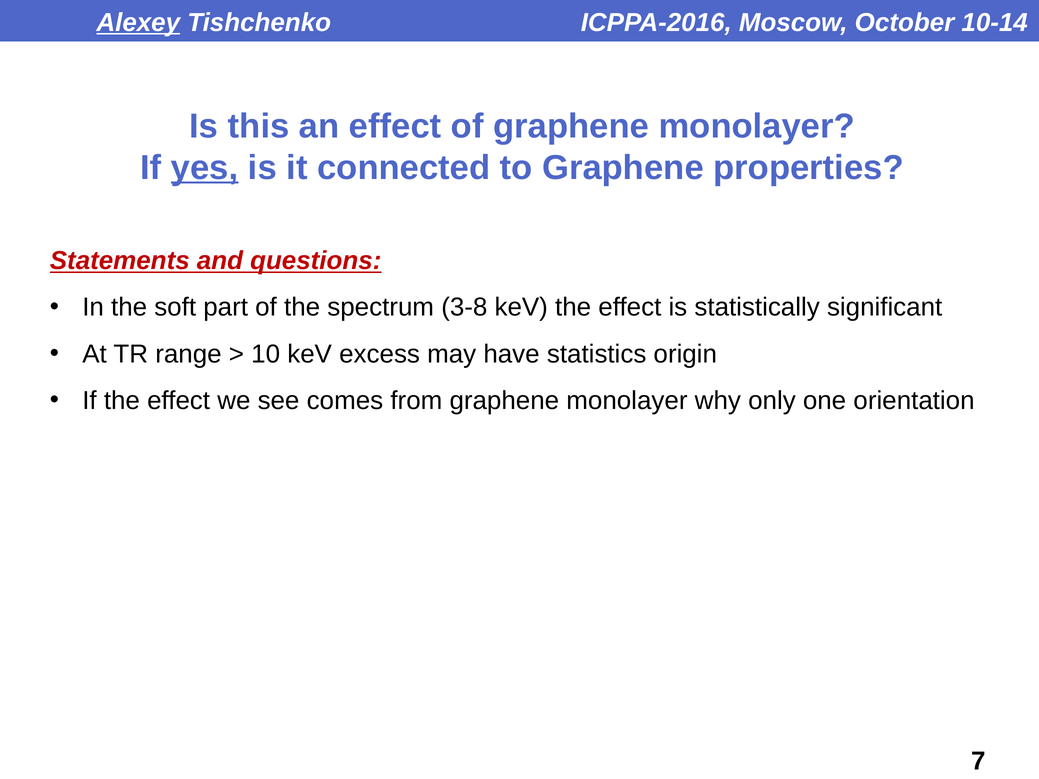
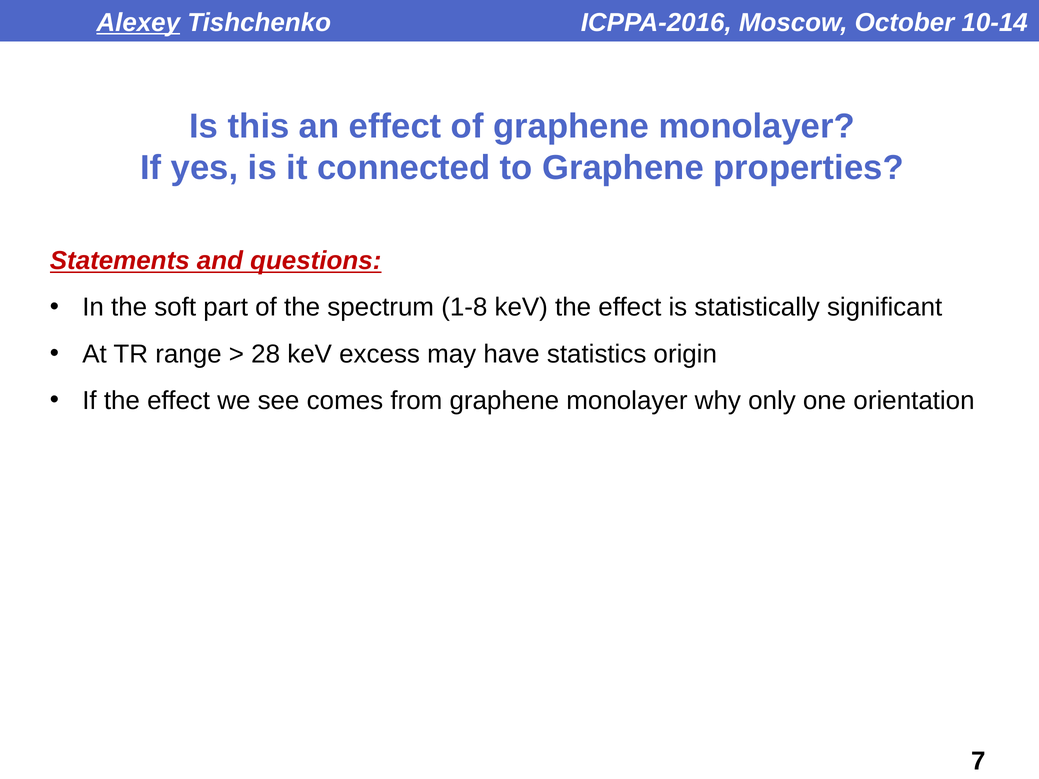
yes underline: present -> none (205, 168)
3-8: 3-8 -> 1-8 (464, 307)
10: 10 -> 28 (266, 354)
